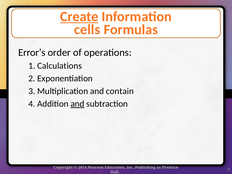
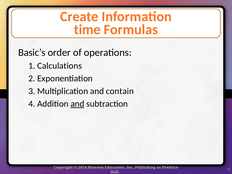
Create underline: present -> none (79, 17)
cells: cells -> time (87, 30)
Error’s: Error’s -> Basic’s (32, 53)
